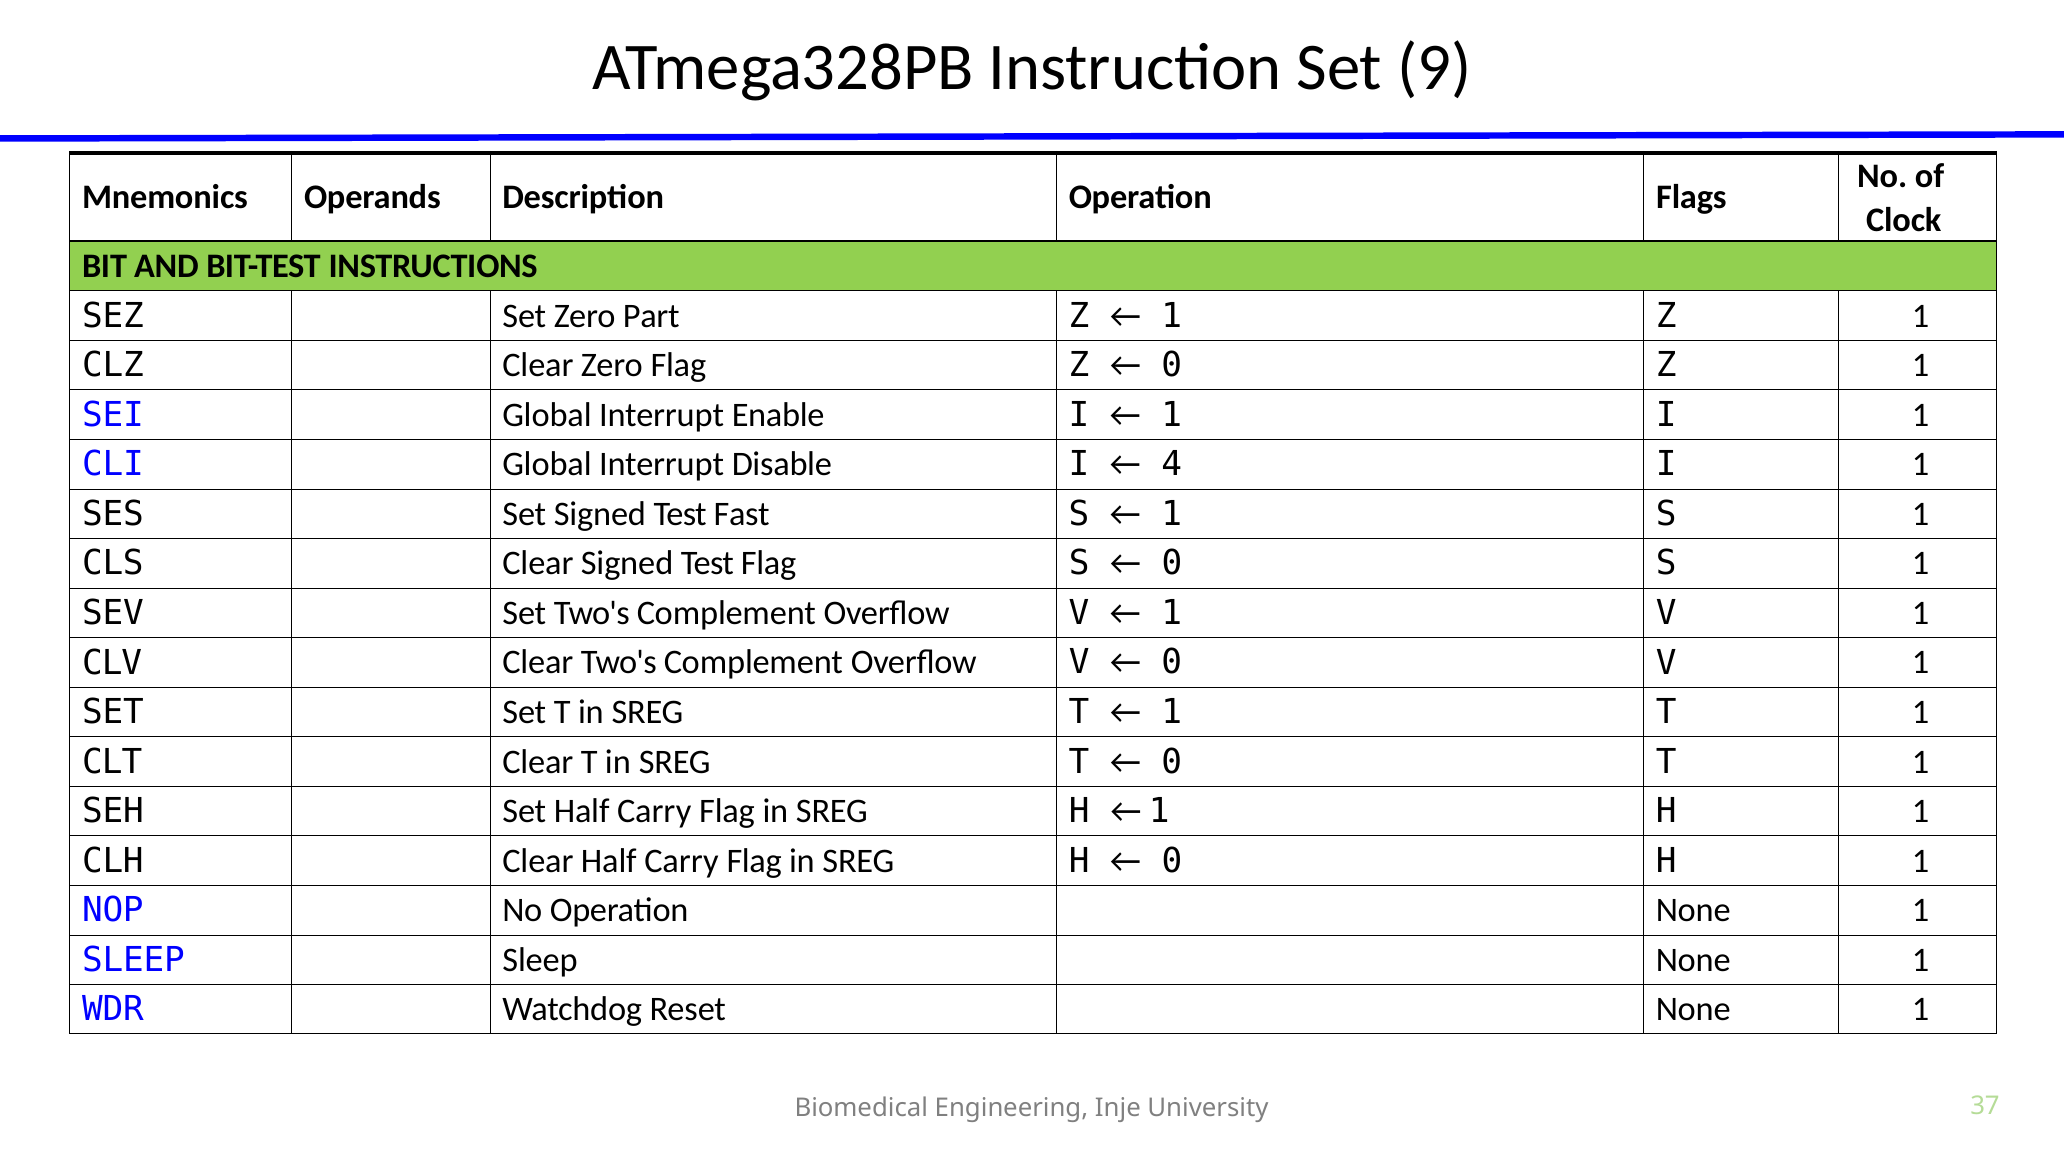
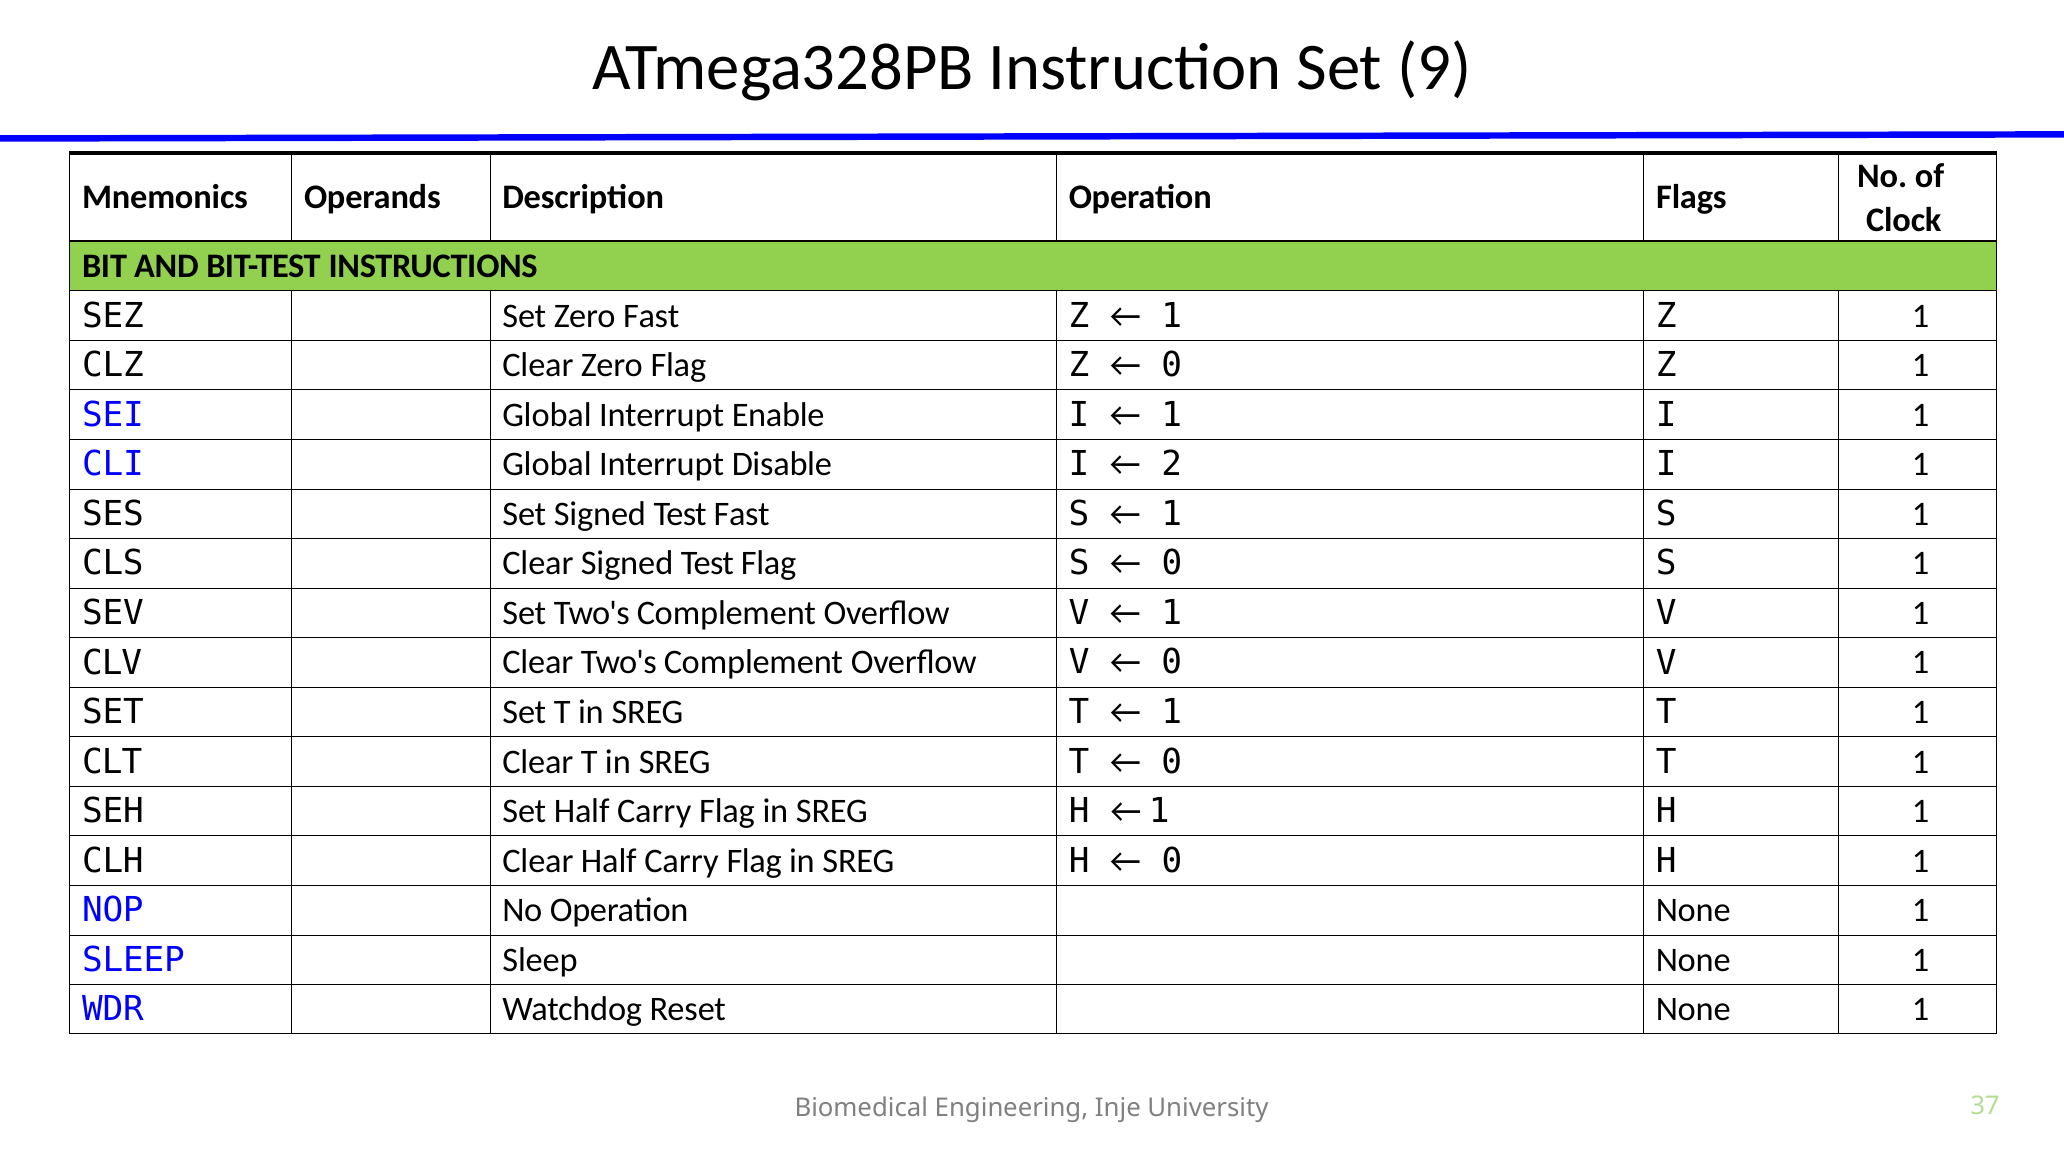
Zero Part: Part -> Fast (651, 316)
4: 4 -> 2 (1172, 464)
